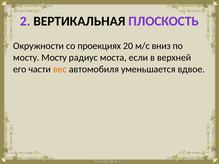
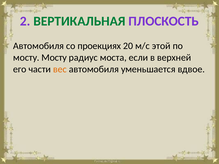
ВЕРТИКАЛЬНАЯ colour: black -> green (79, 21)
Окружности: Окружности -> Автомобиля (39, 46)
вниз: вниз -> этой (161, 46)
